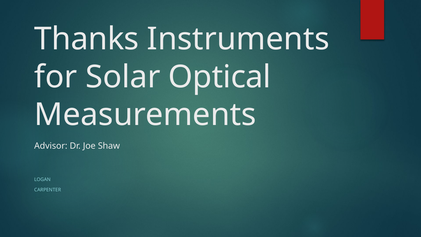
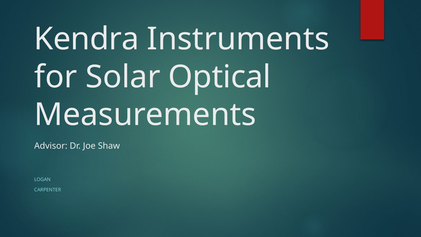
Thanks: Thanks -> Kendra (87, 39)
